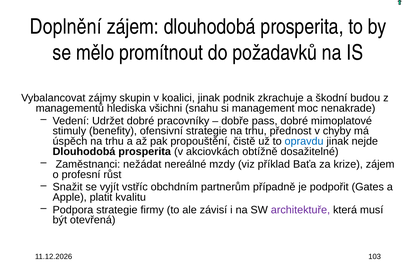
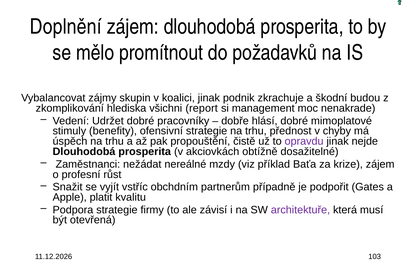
managementů: managementů -> zkomplikování (70, 108)
snahu: snahu -> report (202, 108)
pass: pass -> hlásí (265, 121)
opravdu colour: blue -> purple (304, 142)
